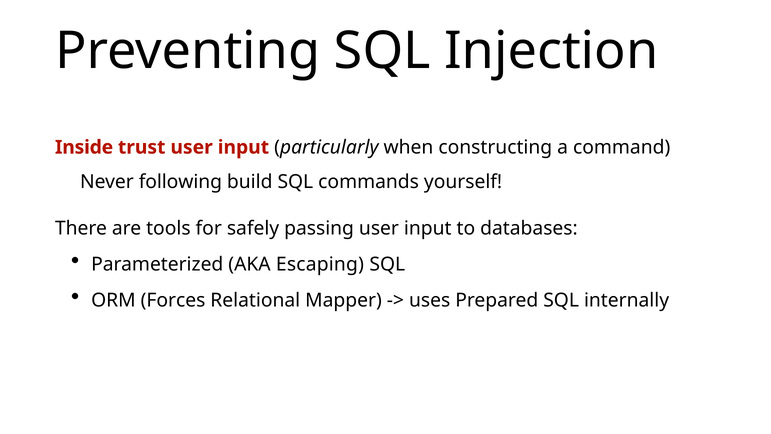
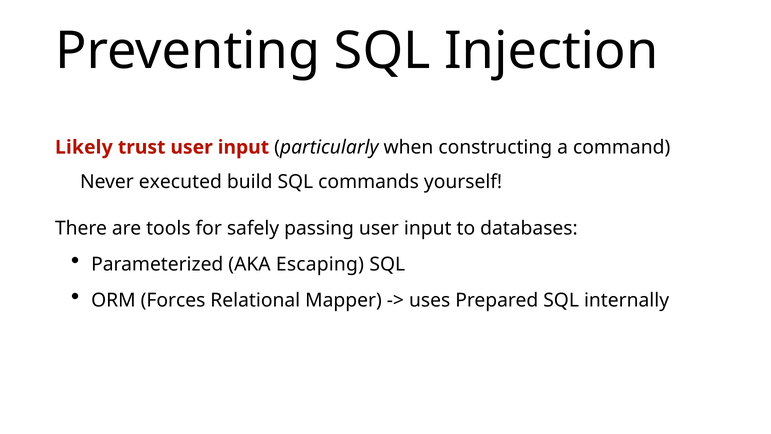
Inside: Inside -> Likely (84, 147)
following: following -> executed (180, 182)
